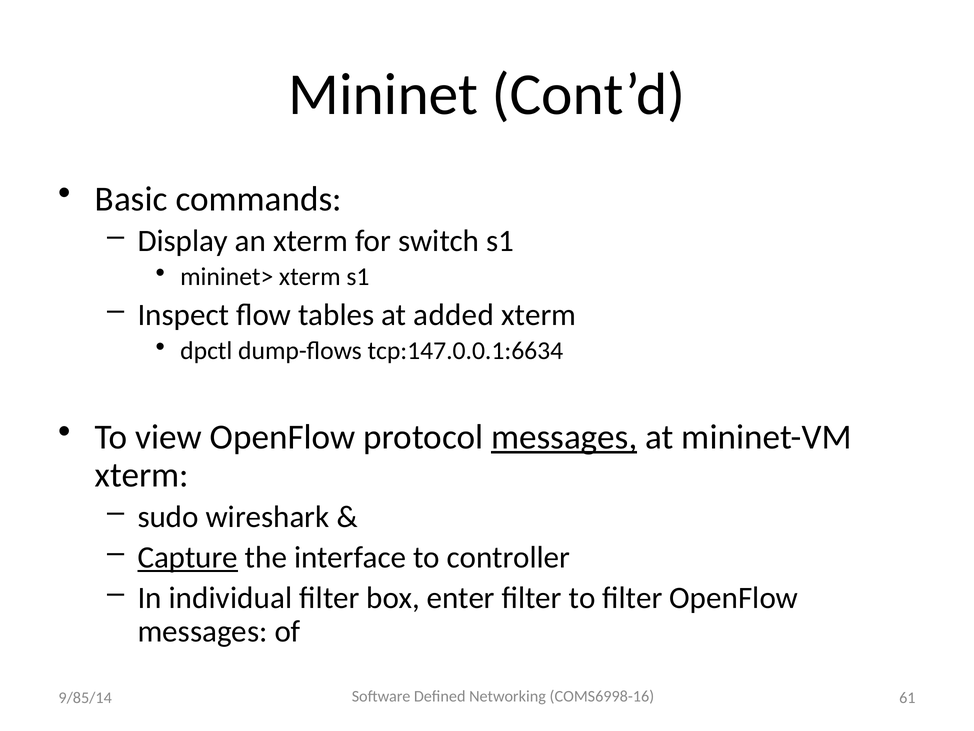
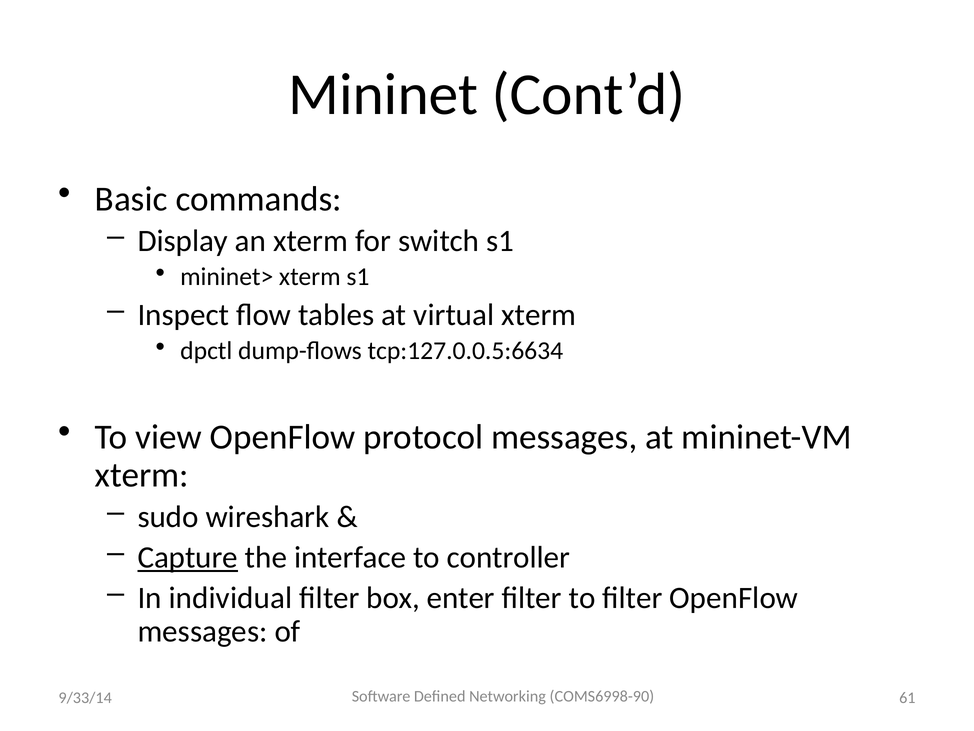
added: added -> virtual (454, 315)
tcp:147.0.0.1:6634: tcp:147.0.0.1:6634 -> tcp:127.0.0.5:6634 (465, 351)
messages underline: present -> none (564, 437)
COMS6998-16: COMS6998-16 -> COMS6998-90 (602, 696)
9/85/14: 9/85/14 -> 9/33/14 (85, 698)
